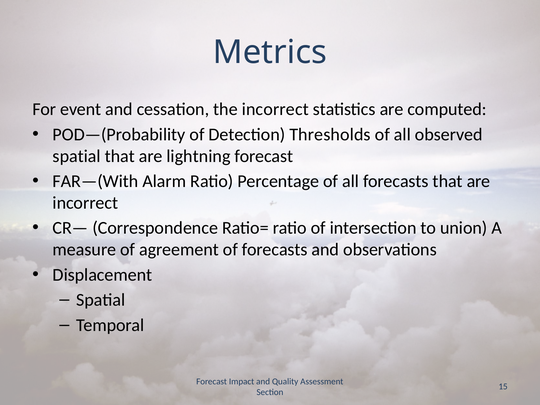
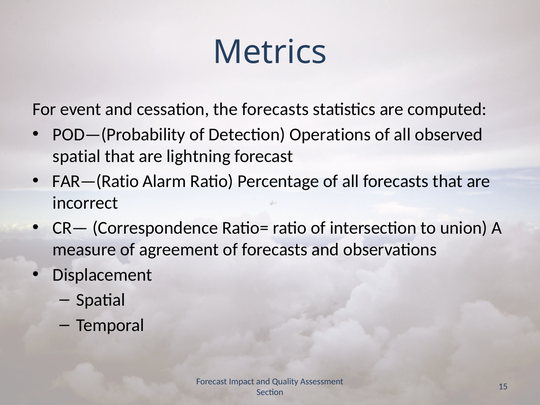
the incorrect: incorrect -> forecasts (275, 109)
Thresholds: Thresholds -> Operations (330, 134)
FAR—(With: FAR—(With -> FAR—(Ratio (96, 181)
